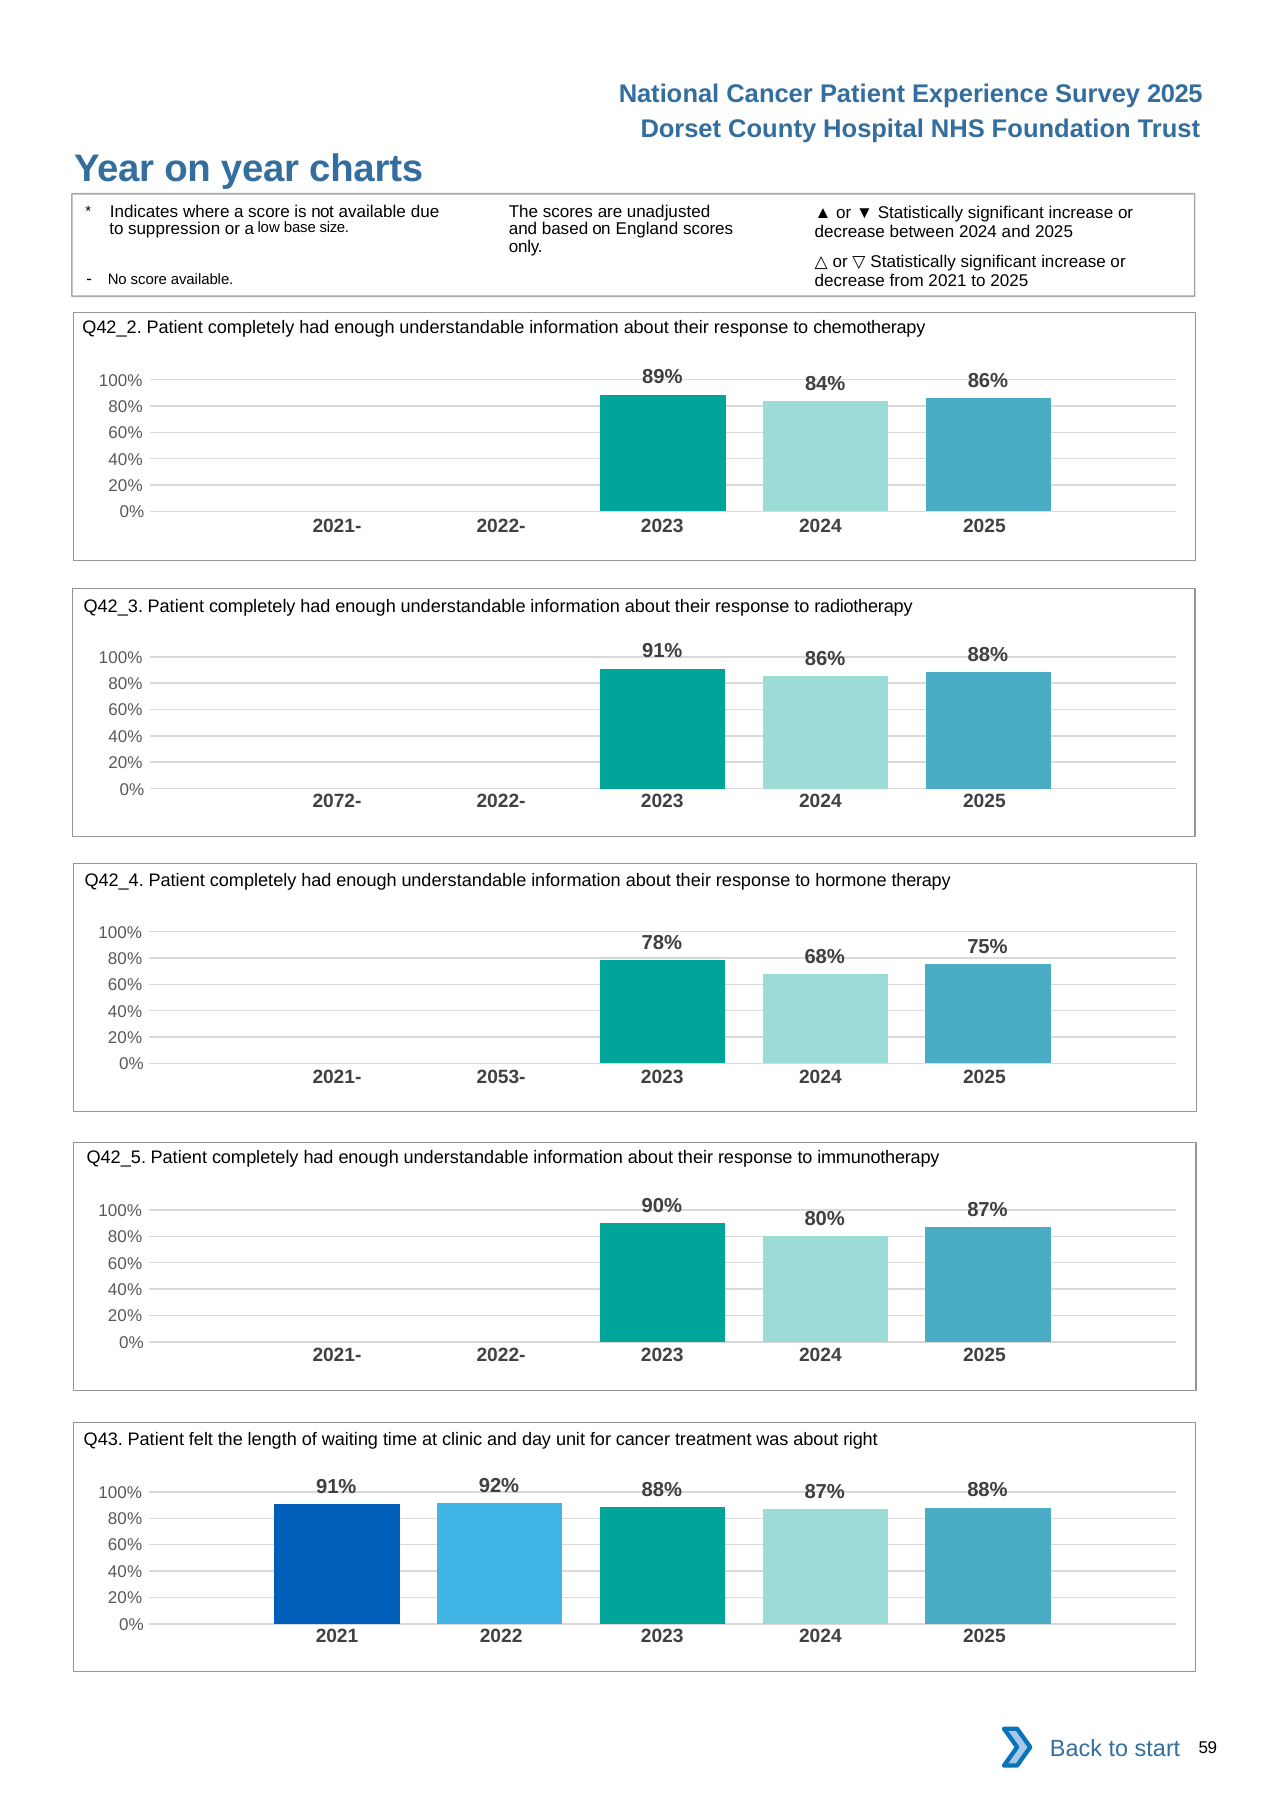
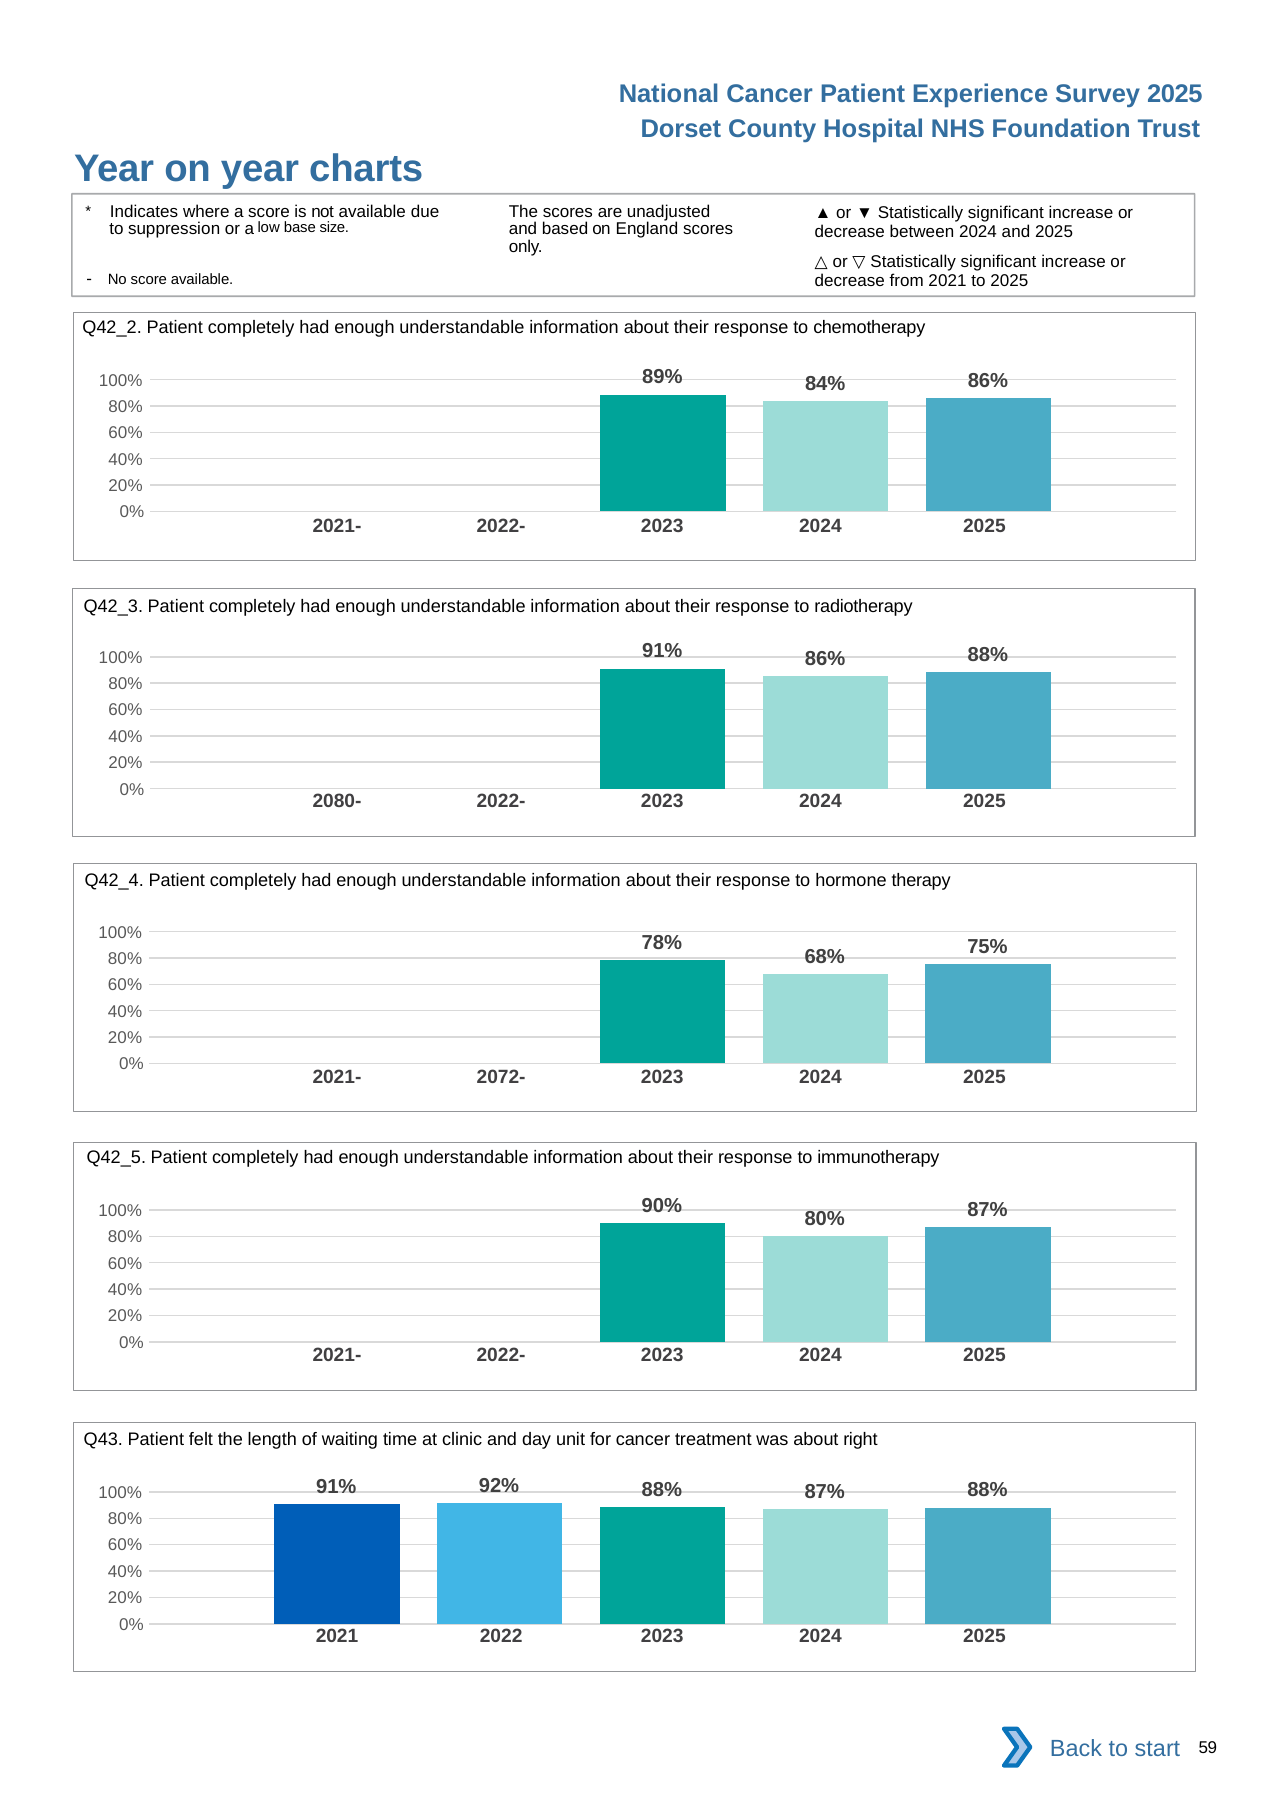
2072-: 2072- -> 2080- (337, 801)
2053-: 2053- -> 2072- (501, 1078)
